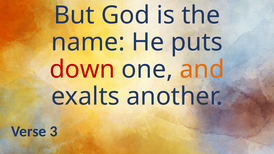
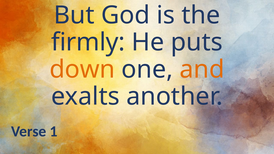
name: name -> firmly (88, 42)
down colour: red -> orange (82, 69)
3: 3 -> 1 (54, 132)
